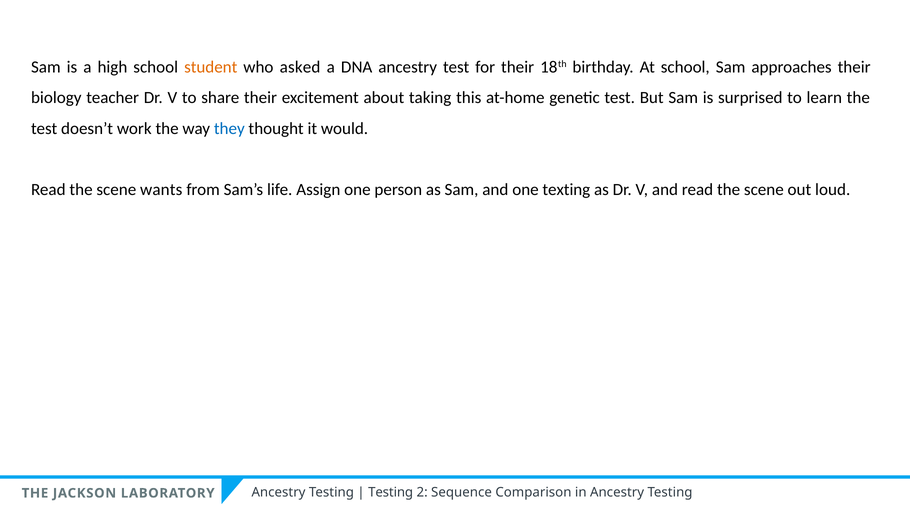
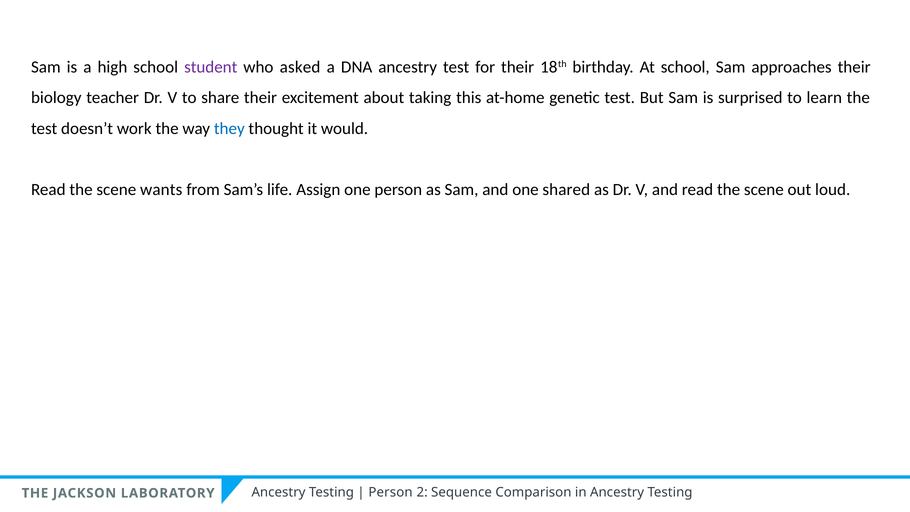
student colour: orange -> purple (211, 67)
texting: texting -> shared (566, 190)
Testing: Testing -> Person (391, 492)
